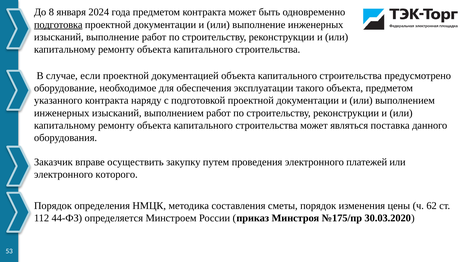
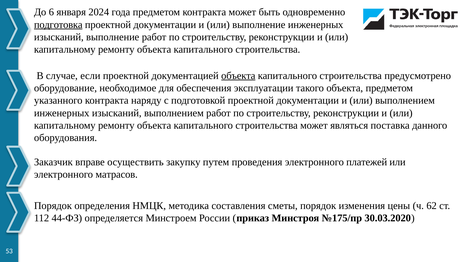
8: 8 -> 6 (51, 12)
объекта underline: none -> present (238, 76)
которого: которого -> матрасов (117, 174)
